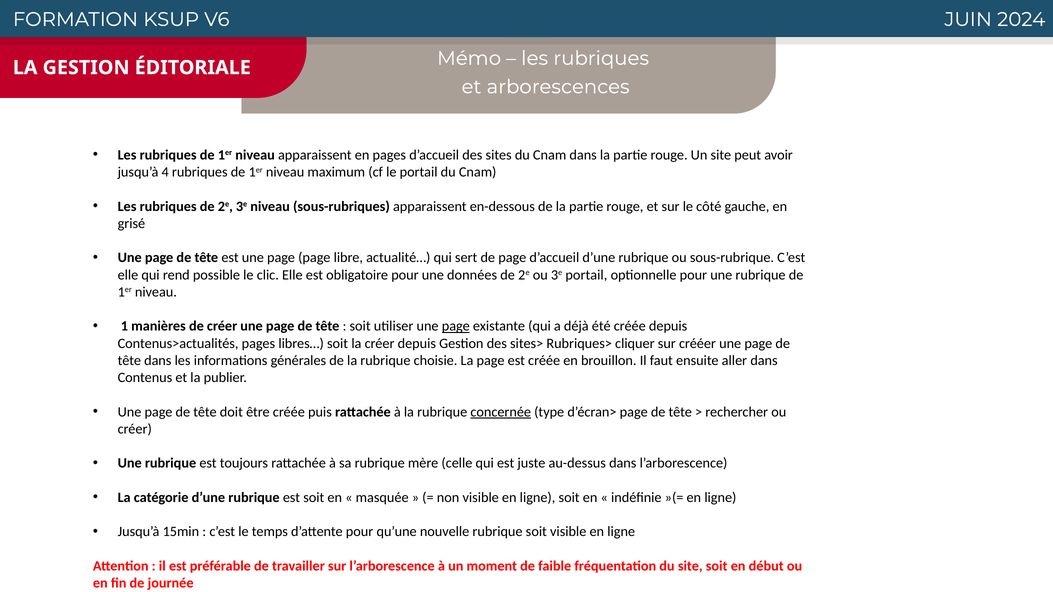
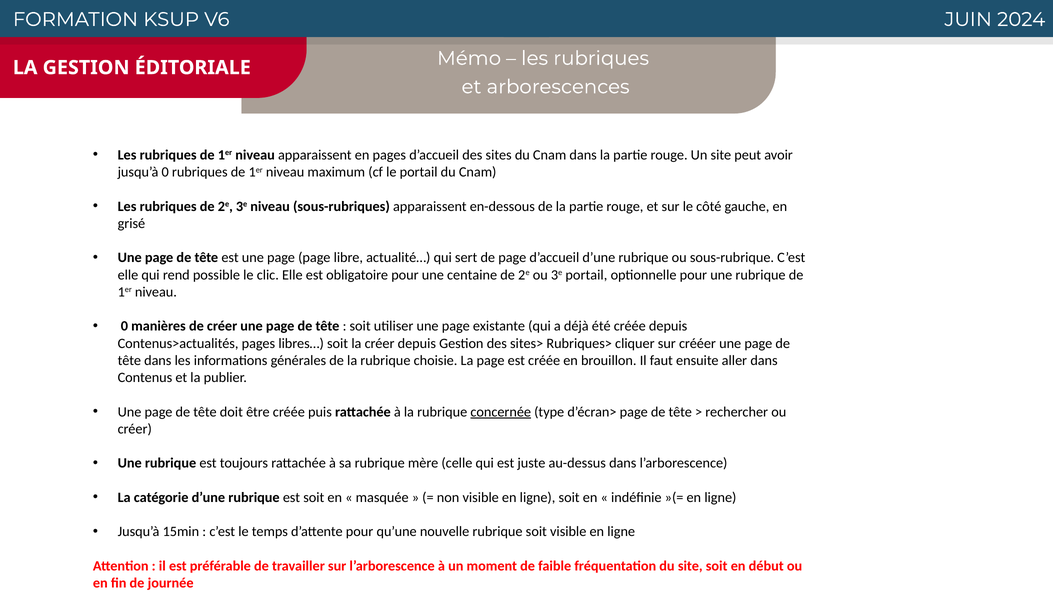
jusqu’à 4: 4 -> 0 (165, 172)
données: données -> centaine (472, 275)
1: 1 -> 0 (124, 326)
page underline: present -> none (456, 326)
